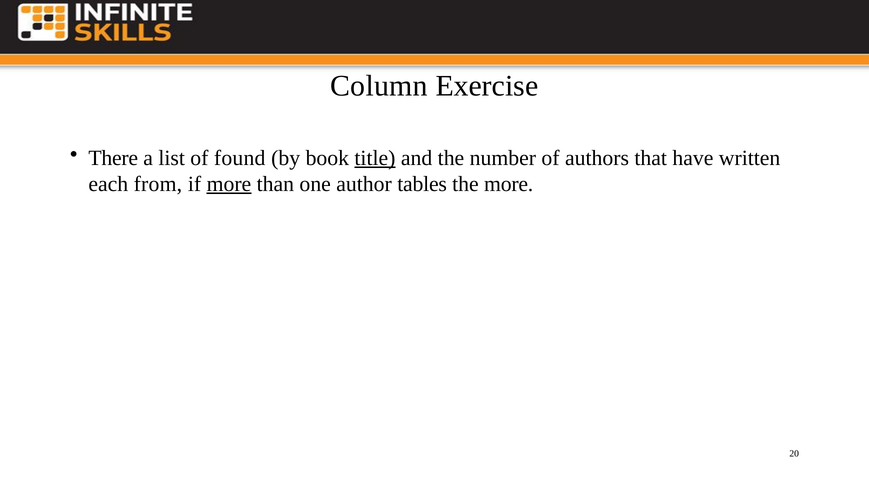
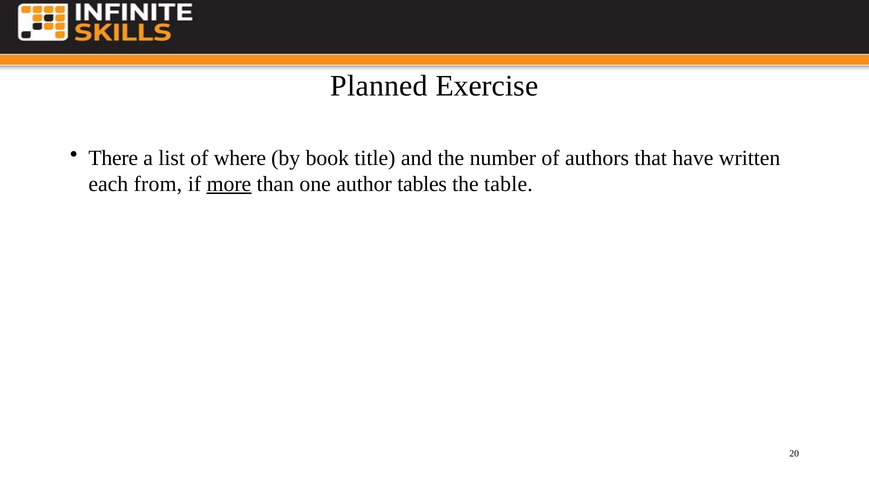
Column: Column -> Planned (379, 86)
found: found -> where (240, 158)
title underline: present -> none (375, 158)
the more: more -> table (508, 184)
